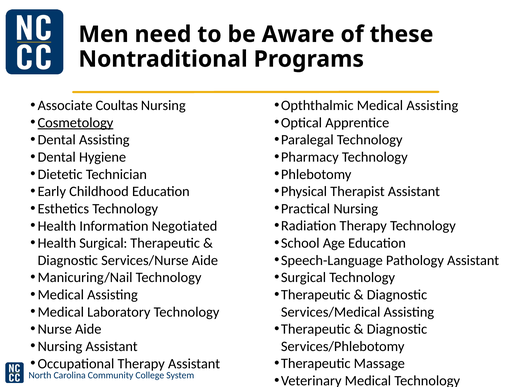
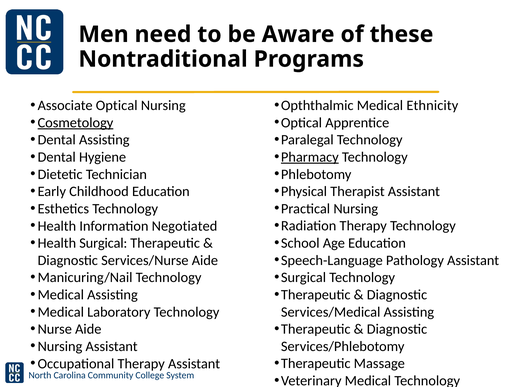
Associate Coultas: Coultas -> Optical (117, 106)
Opththalmic Medical Assisting: Assisting -> Ethnicity (432, 105)
Pharmacy underline: none -> present (310, 157)
